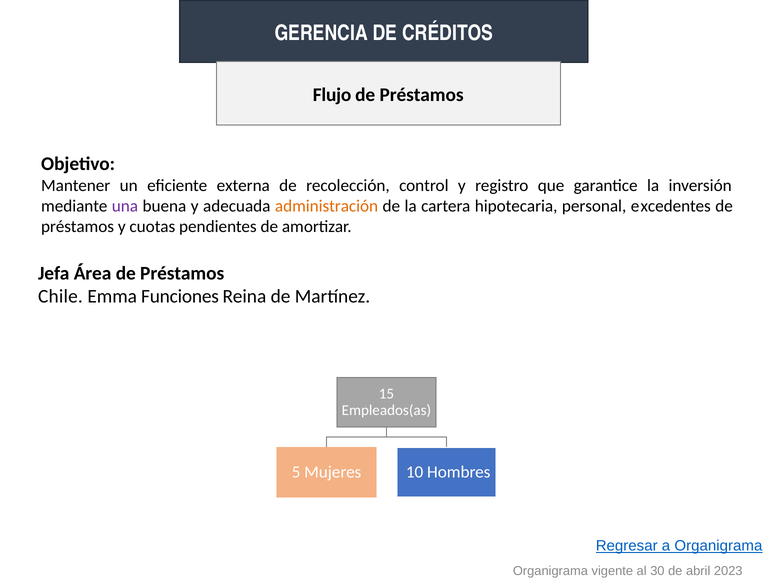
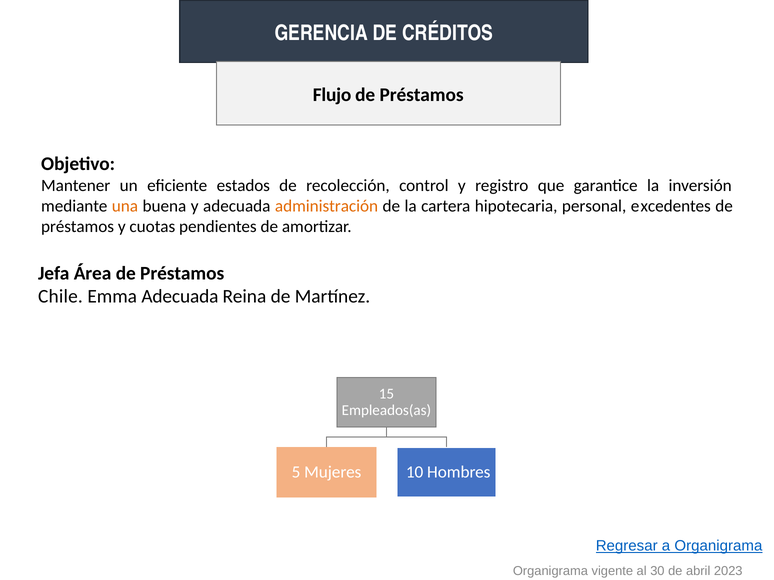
externa: externa -> estados (243, 186)
una colour: purple -> orange (125, 206)
Emma Funciones: Funciones -> Adecuada (180, 297)
